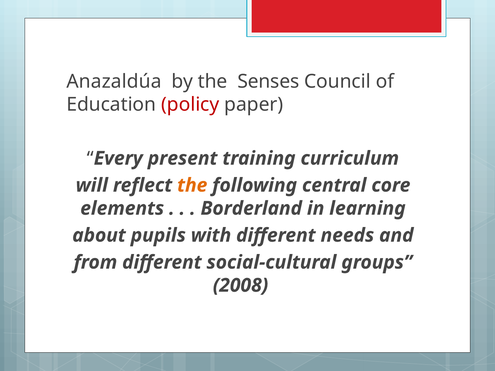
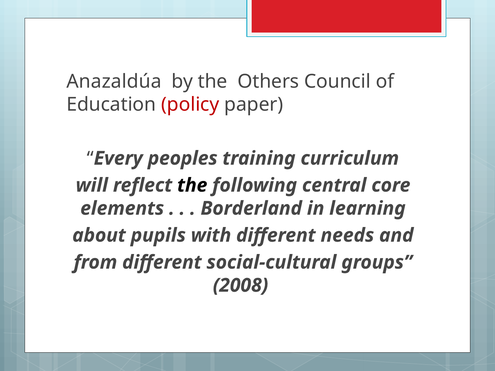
Senses: Senses -> Others (268, 81)
present: present -> peoples (183, 158)
the colour: orange -> black (192, 185)
